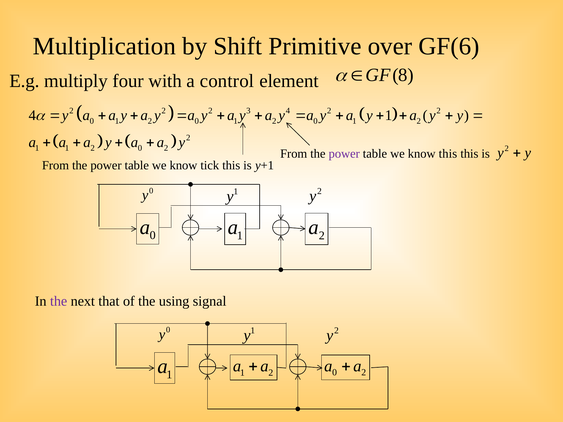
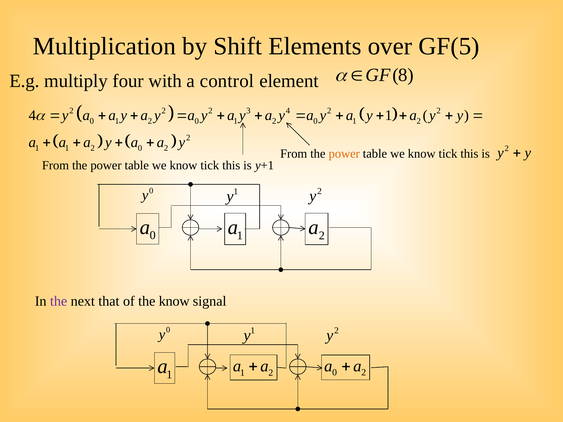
Primitive: Primitive -> Elements (315, 46)
GF(6: GF(6 -> GF(5 (449, 46)
power colour: purple -> orange (344, 154)
this: this -> tick (448, 154)
the using: using -> know (174, 301)
